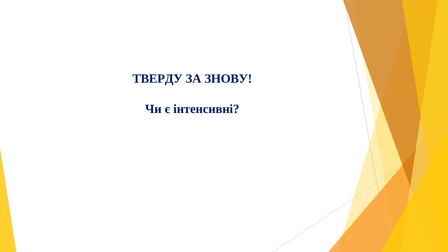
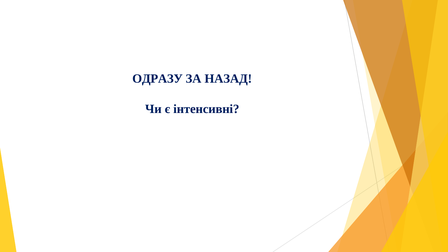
ТВЕРДУ: ТВЕРДУ -> ОДРАЗУ (158, 79)
ЗНОВУ: ЗНОВУ -> НАЗАД (228, 79)
